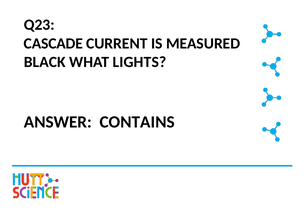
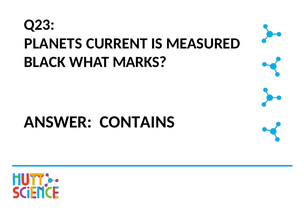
CASCADE: CASCADE -> PLANETS (53, 43)
LIGHTS: LIGHTS -> MARKS (140, 62)
